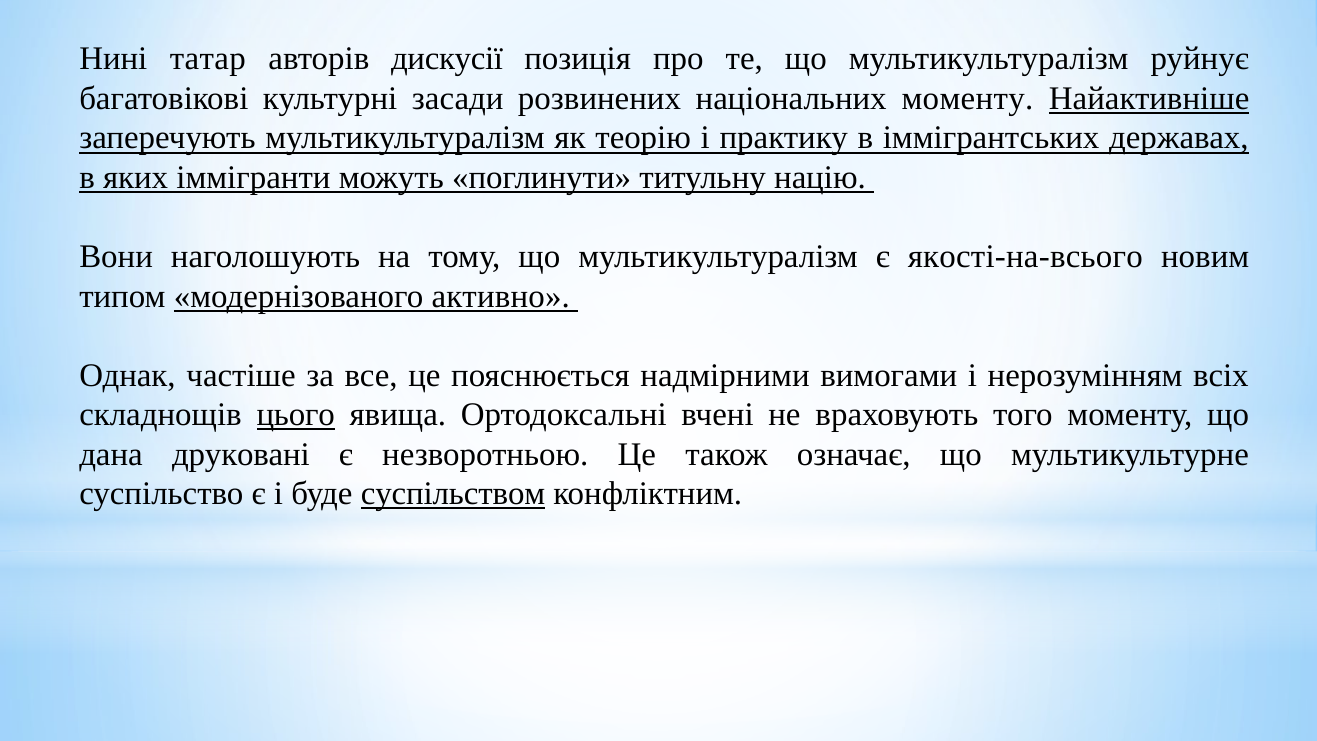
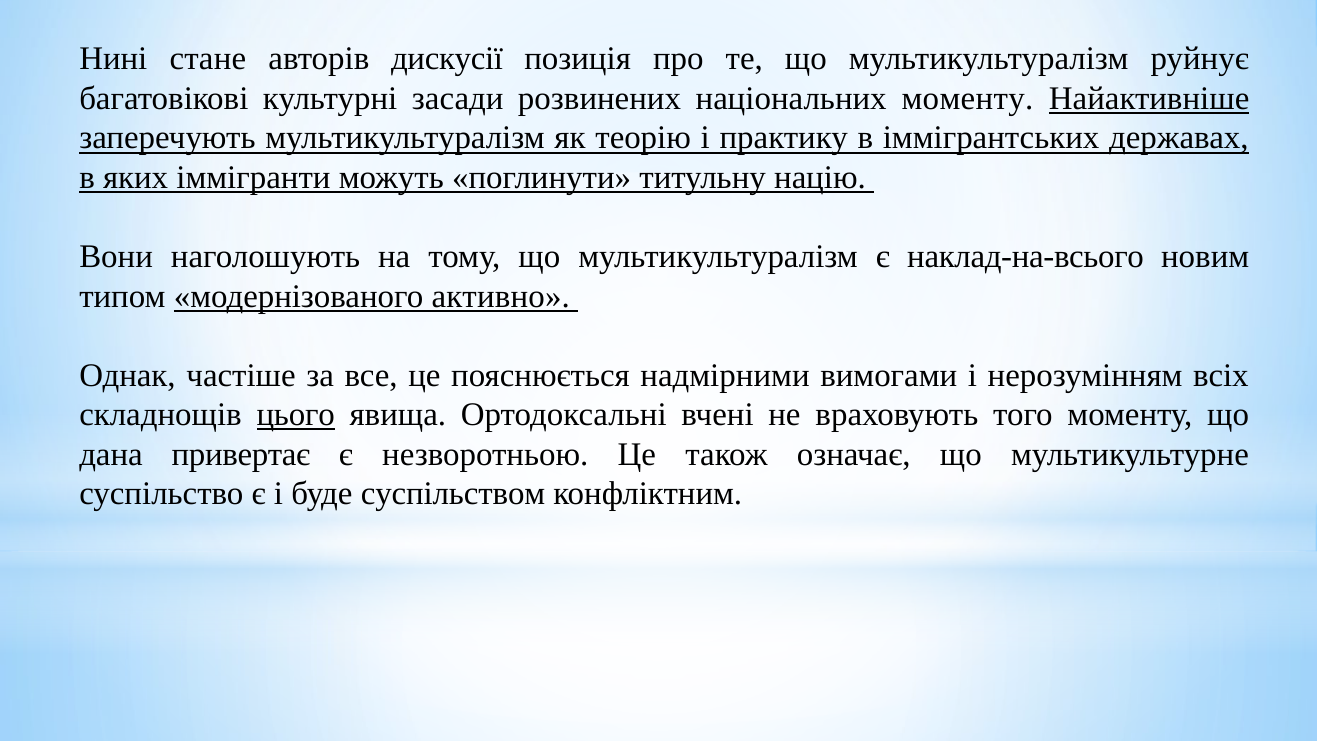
татар: татар -> стане (208, 59)
якості-на-всього: якості-на-всього -> наклад-на-всього (1026, 257)
друковані: друковані -> привертає (241, 454)
суспільством underline: present -> none (453, 494)
